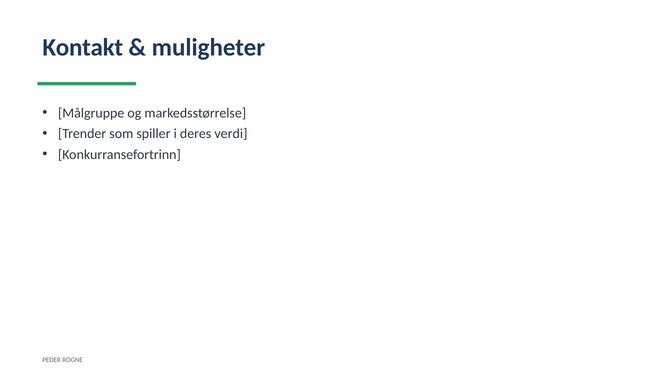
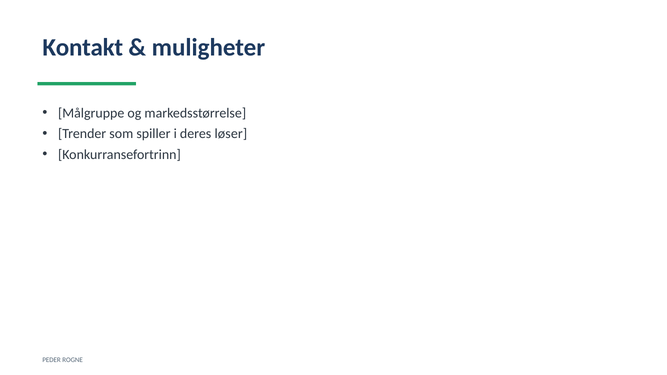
verdi: verdi -> løser (231, 134)
